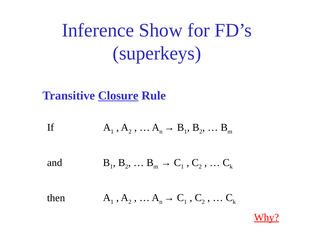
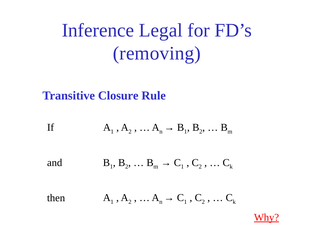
Show: Show -> Legal (161, 30)
superkeys: superkeys -> removing (157, 53)
Closure underline: present -> none (118, 96)
